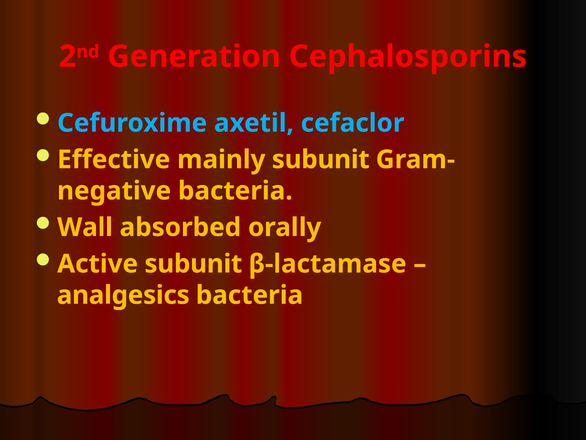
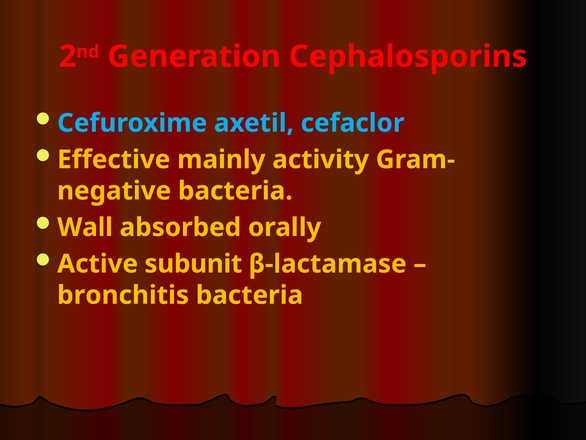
mainly subunit: subunit -> activity (321, 159)
analgesics: analgesics -> bronchitis (123, 295)
